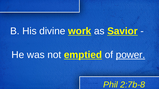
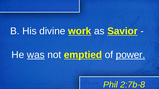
was underline: none -> present (36, 55)
